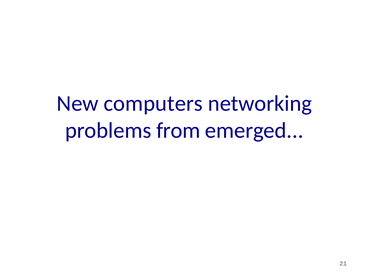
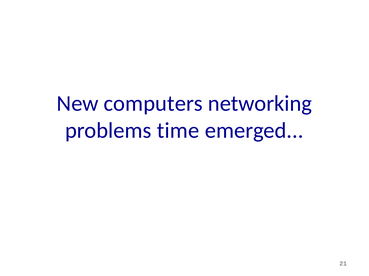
from: from -> time (178, 131)
